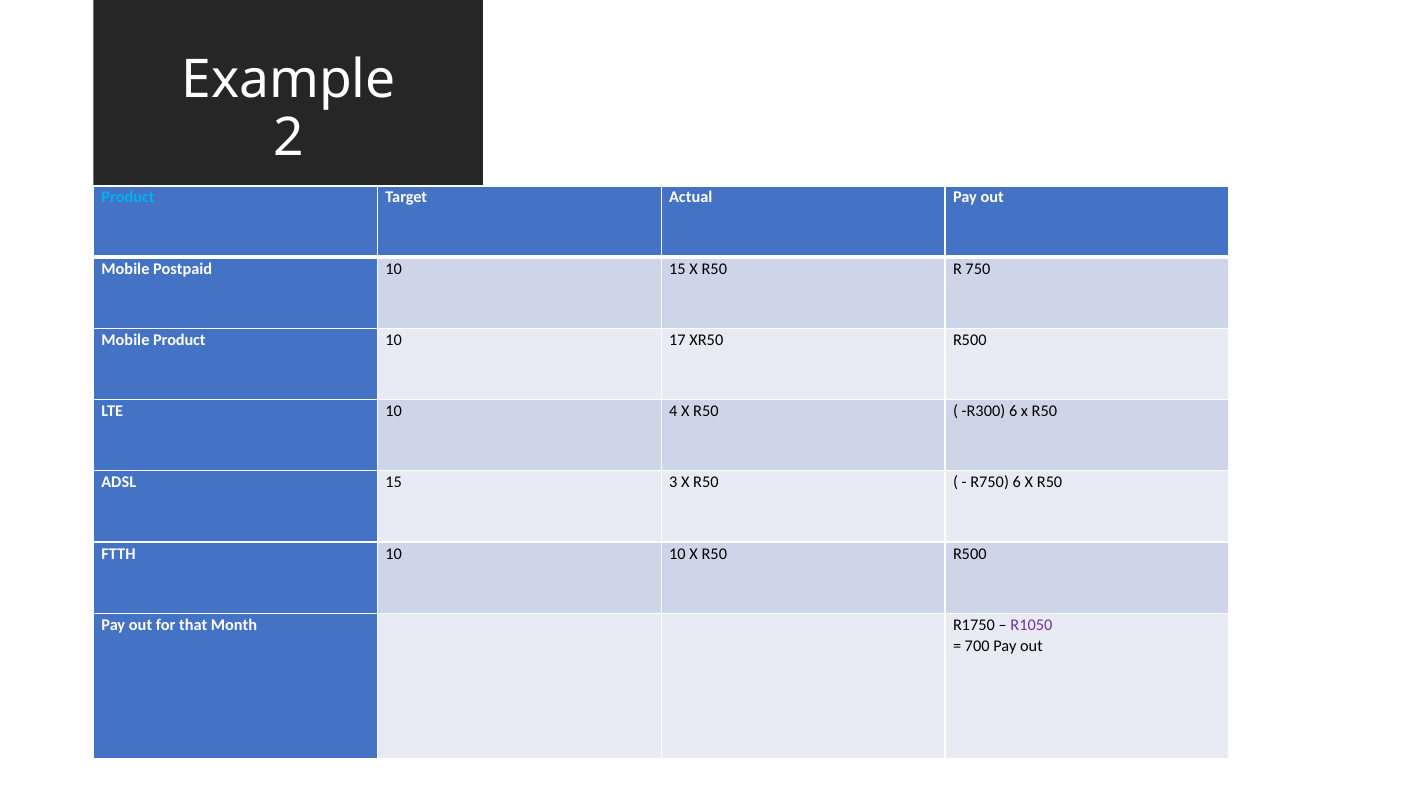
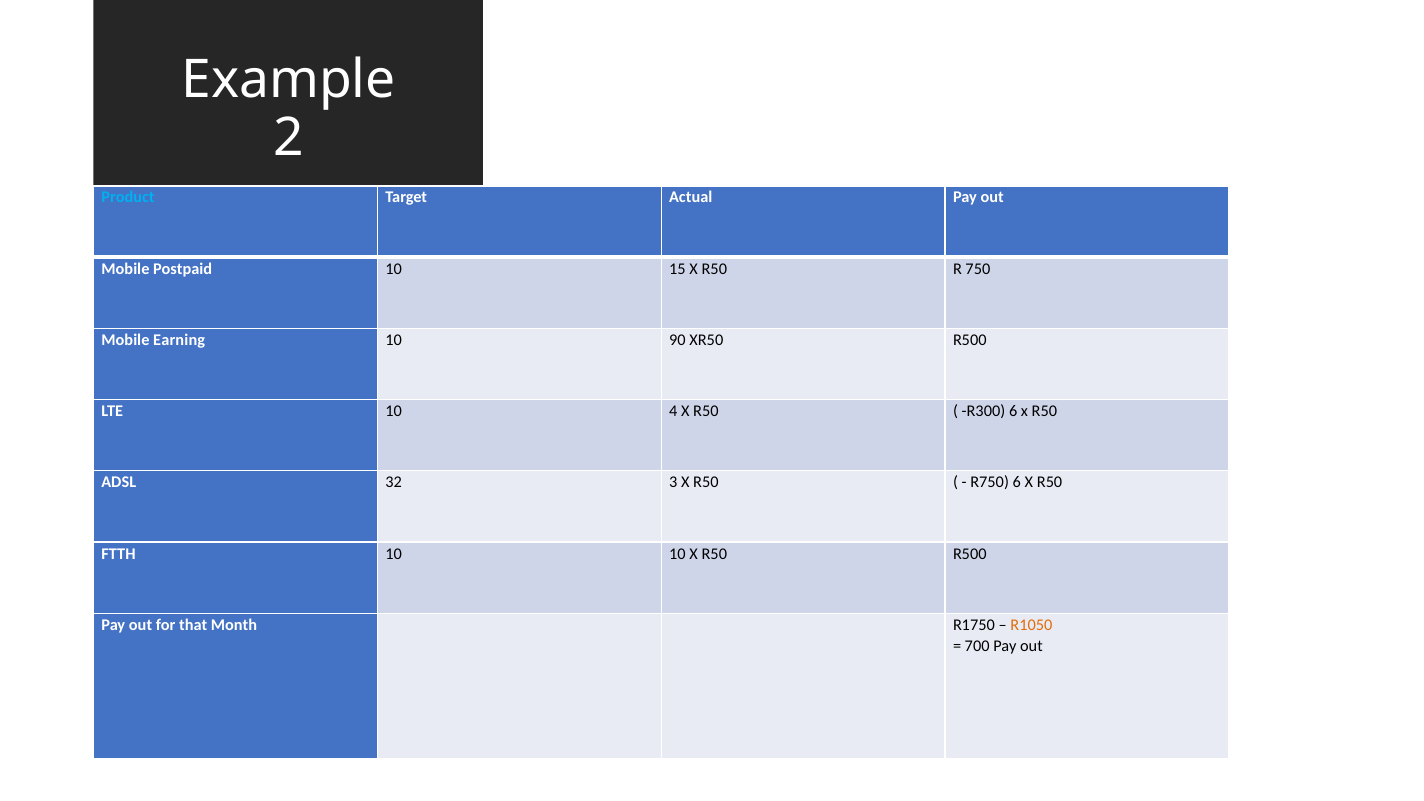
Mobile Product: Product -> Earning (179, 340)
17: 17 -> 90 (677, 340)
ADSL 15: 15 -> 32 (394, 482)
R1050 colour: purple -> orange (1031, 625)
